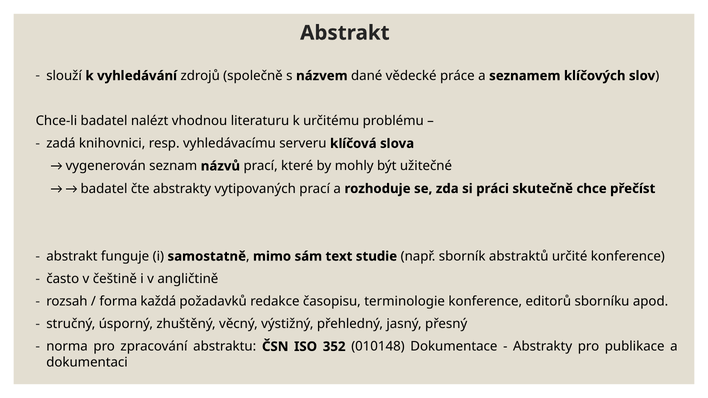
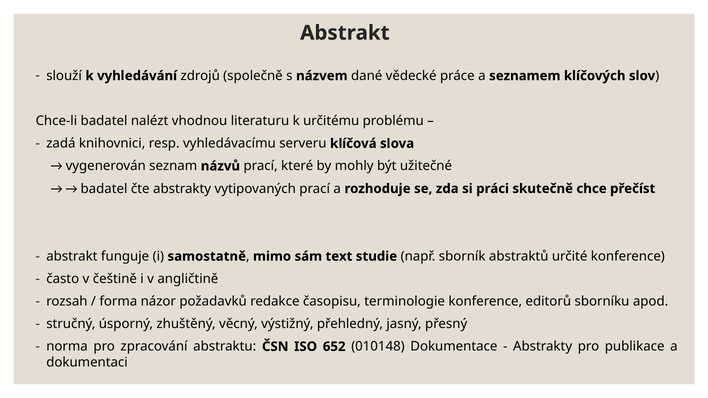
každá: každá -> názor (158, 302)
352: 352 -> 652 (334, 347)
